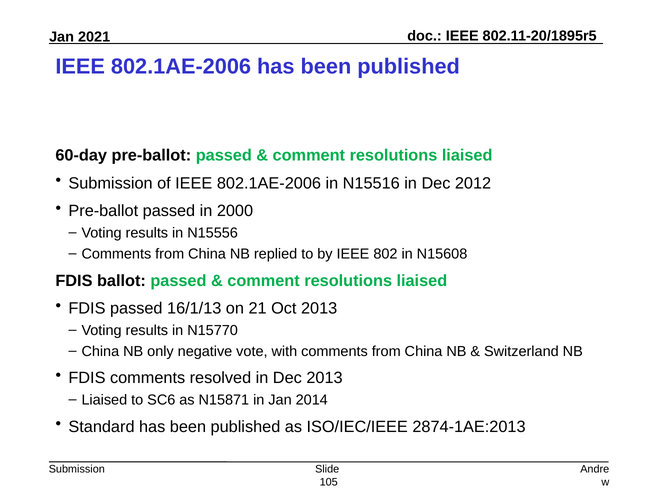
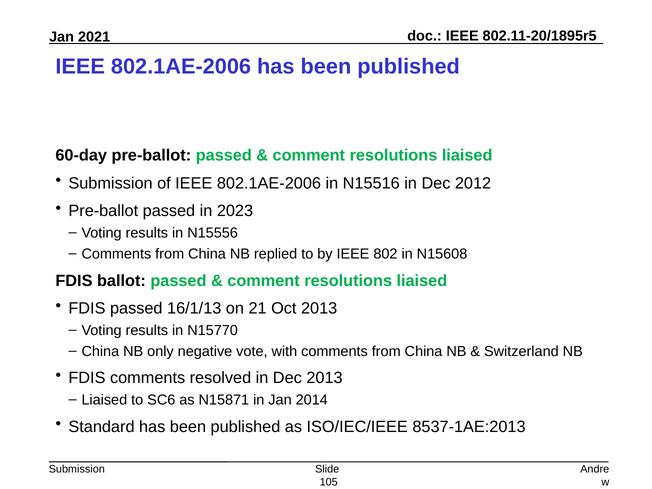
2000: 2000 -> 2023 (235, 211)
2874-1AE:2013: 2874-1AE:2013 -> 8537-1AE:2013 (469, 427)
